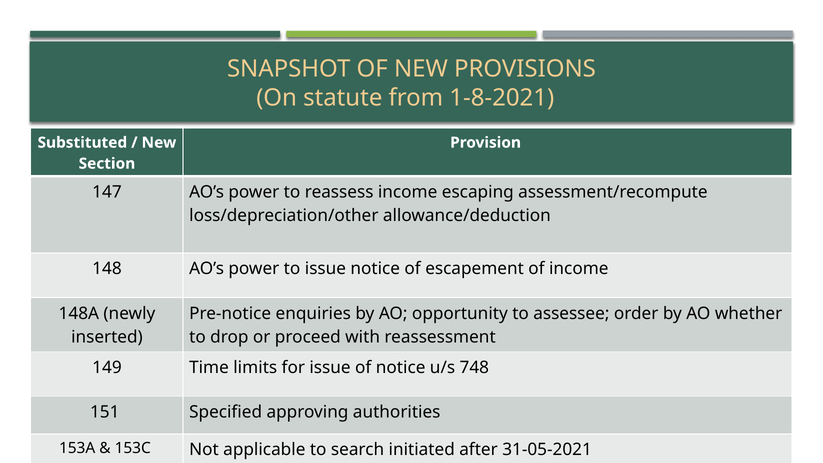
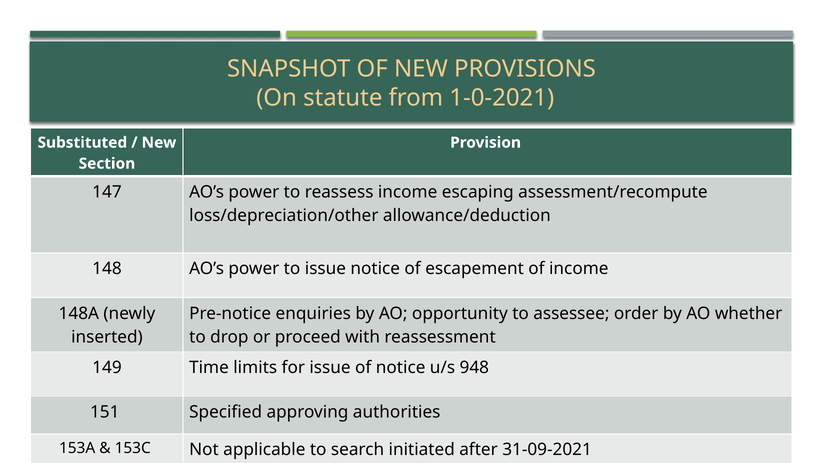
1-8-2021: 1-8-2021 -> 1-0-2021 (502, 98)
748: 748 -> 948 (474, 368)
31-05-2021: 31-05-2021 -> 31-09-2021 (547, 450)
